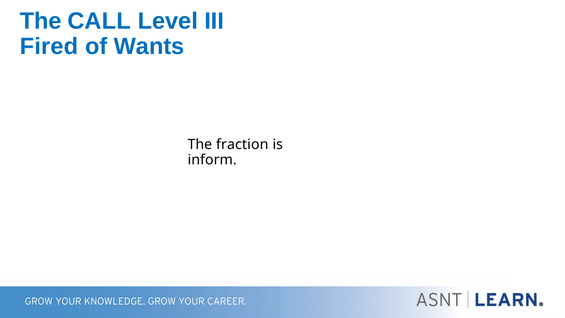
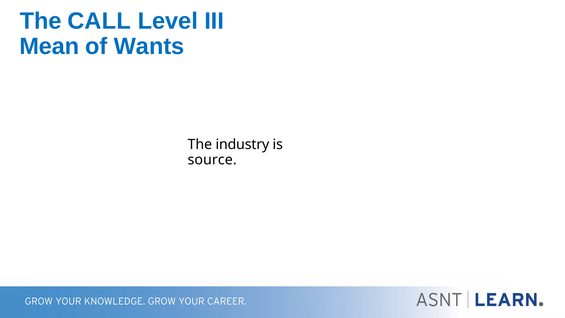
Fired: Fired -> Mean (49, 46)
fraction: fraction -> industry (242, 145)
inform: inform -> source (212, 160)
